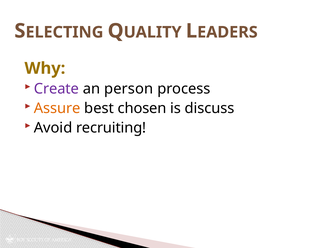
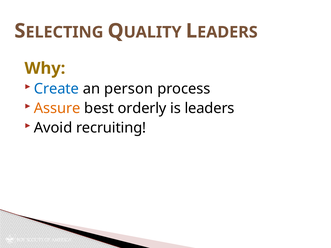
Create colour: purple -> blue (56, 89)
chosen: chosen -> orderly (142, 108)
discuss: discuss -> leaders (210, 108)
